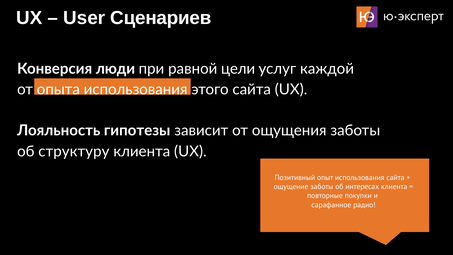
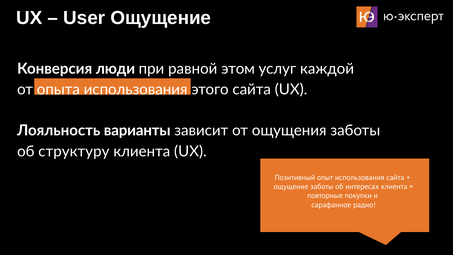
User Сценариев: Сценариев -> Ощущение (161, 18)
цели: цели -> этом (238, 69)
гипотезы: гипотезы -> варианты (137, 130)
